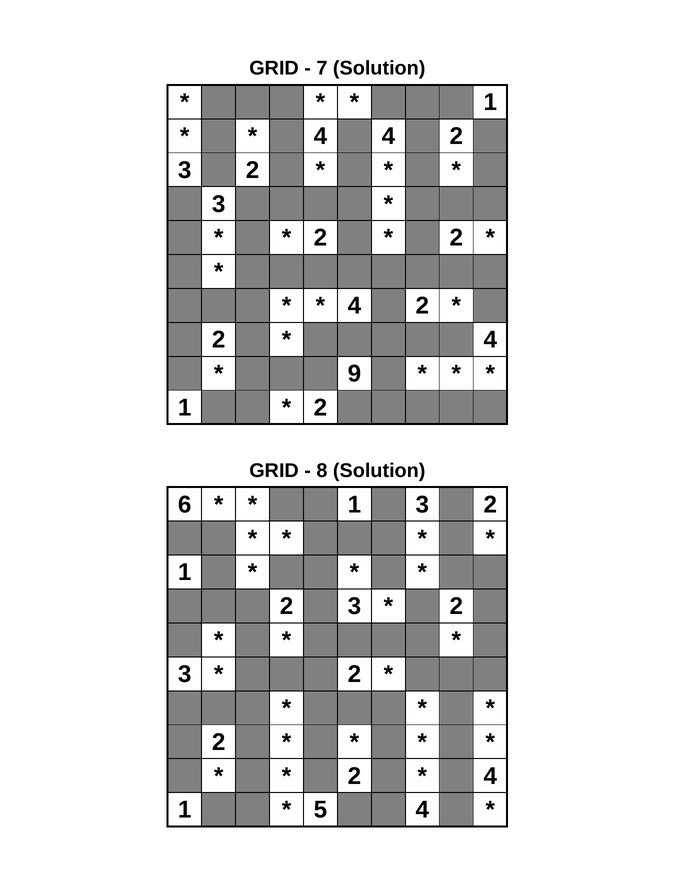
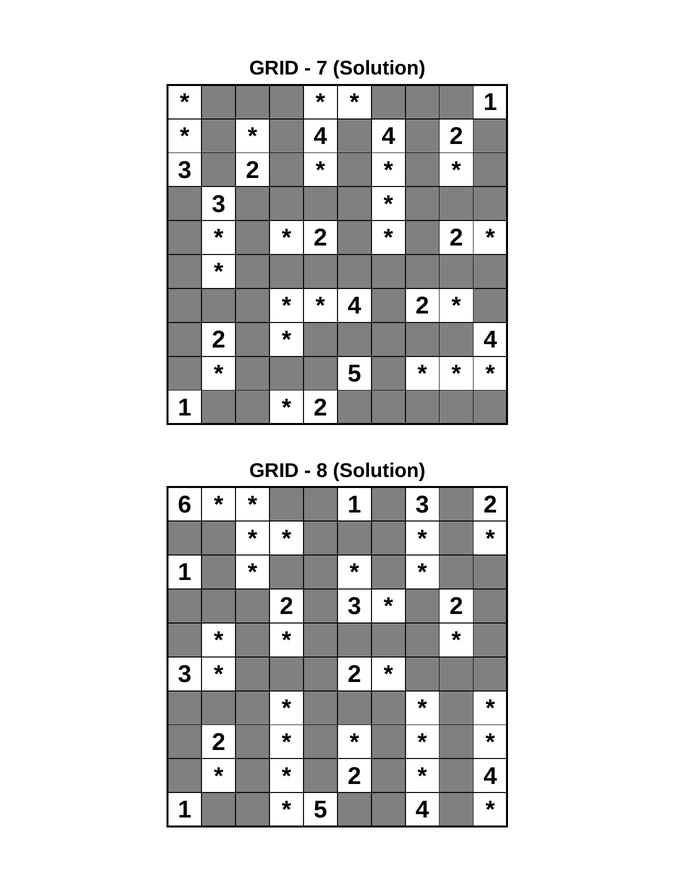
9: 9 -> 5 (354, 374)
